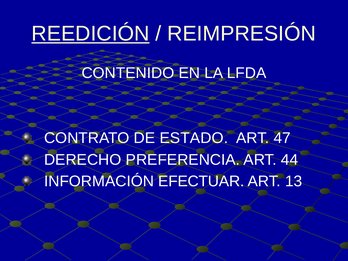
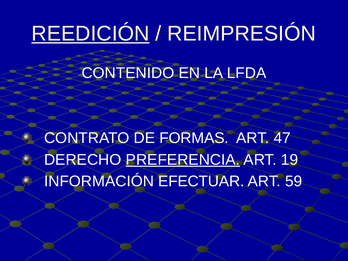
ESTADO: ESTADO -> FORMAS (194, 138)
PREFERENCIA underline: none -> present (183, 160)
44: 44 -> 19 (290, 160)
13: 13 -> 59 (294, 181)
